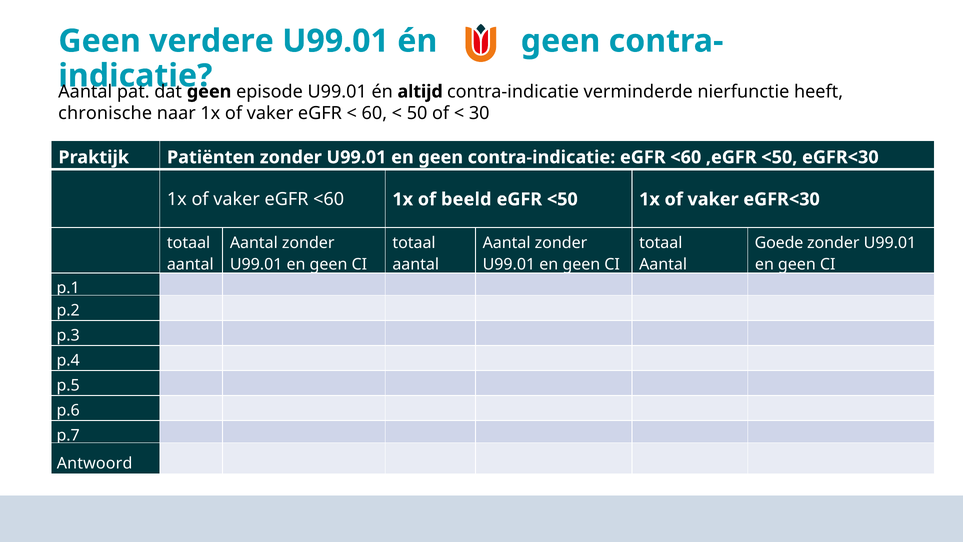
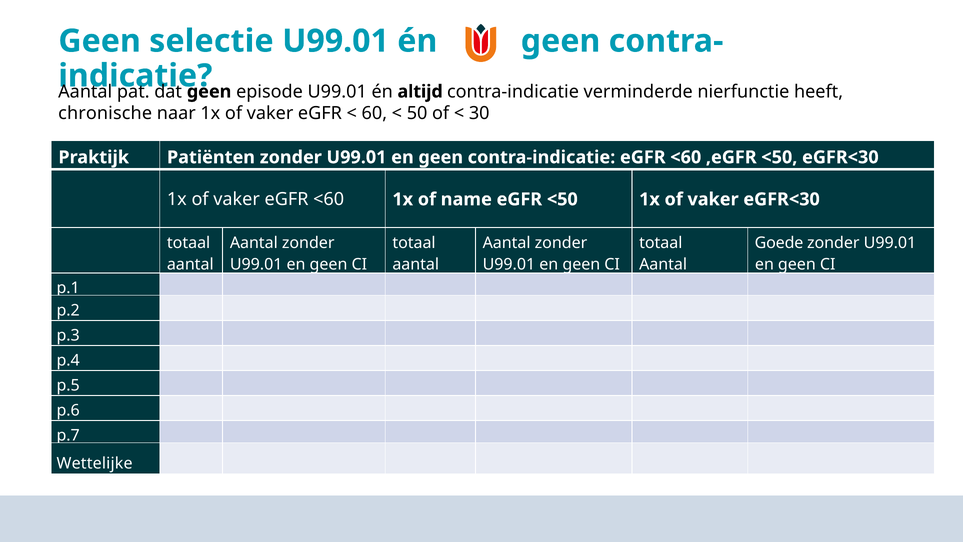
verdere: verdere -> selectie (211, 41)
beeld: beeld -> name (466, 199)
Antwoord: Antwoord -> Wettelijke (95, 463)
